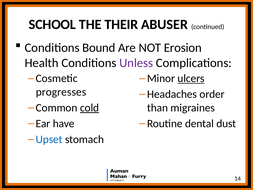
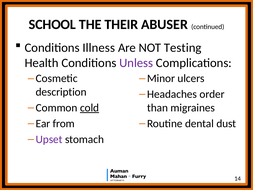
Bound: Bound -> Illness (99, 48)
Erosion: Erosion -> Testing (183, 48)
ulcers underline: present -> none (191, 78)
progresses: progresses -> description (61, 92)
have: have -> from (64, 123)
Upset colour: blue -> purple (49, 139)
